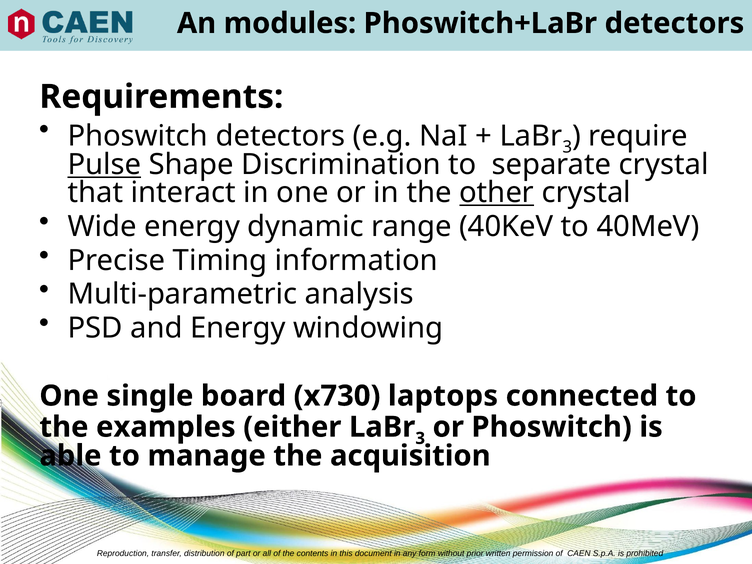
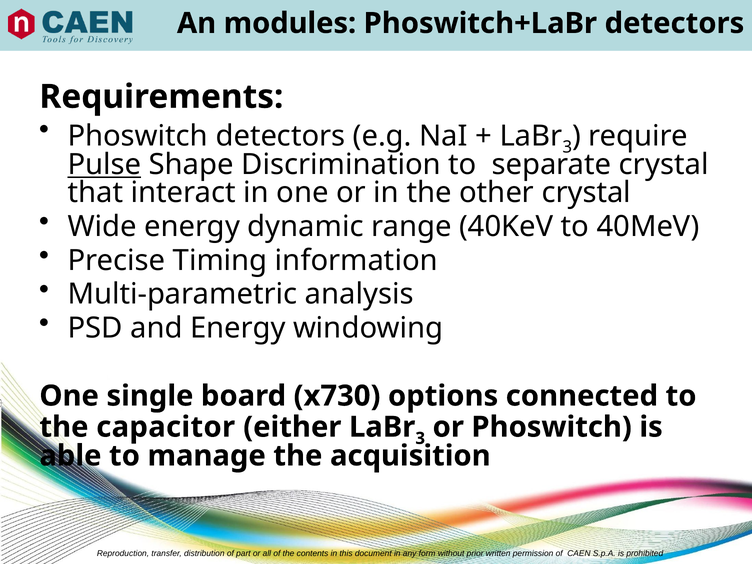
other underline: present -> none (497, 193)
laptops: laptops -> options (443, 396)
examples: examples -> capacitor (166, 427)
